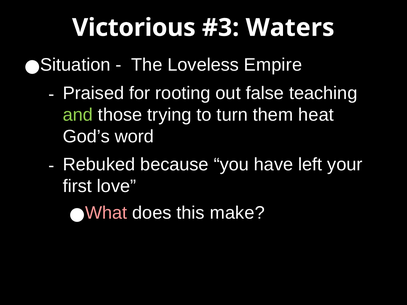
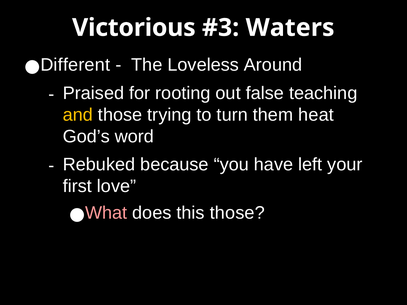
Situation: Situation -> Different (75, 65)
Empire: Empire -> Around (273, 65)
and colour: light green -> yellow (78, 115)
this make: make -> those (237, 213)
